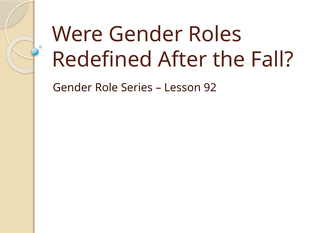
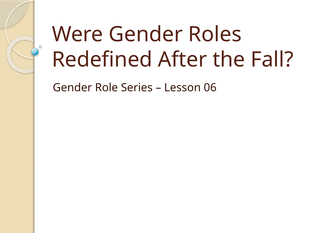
92: 92 -> 06 (210, 88)
